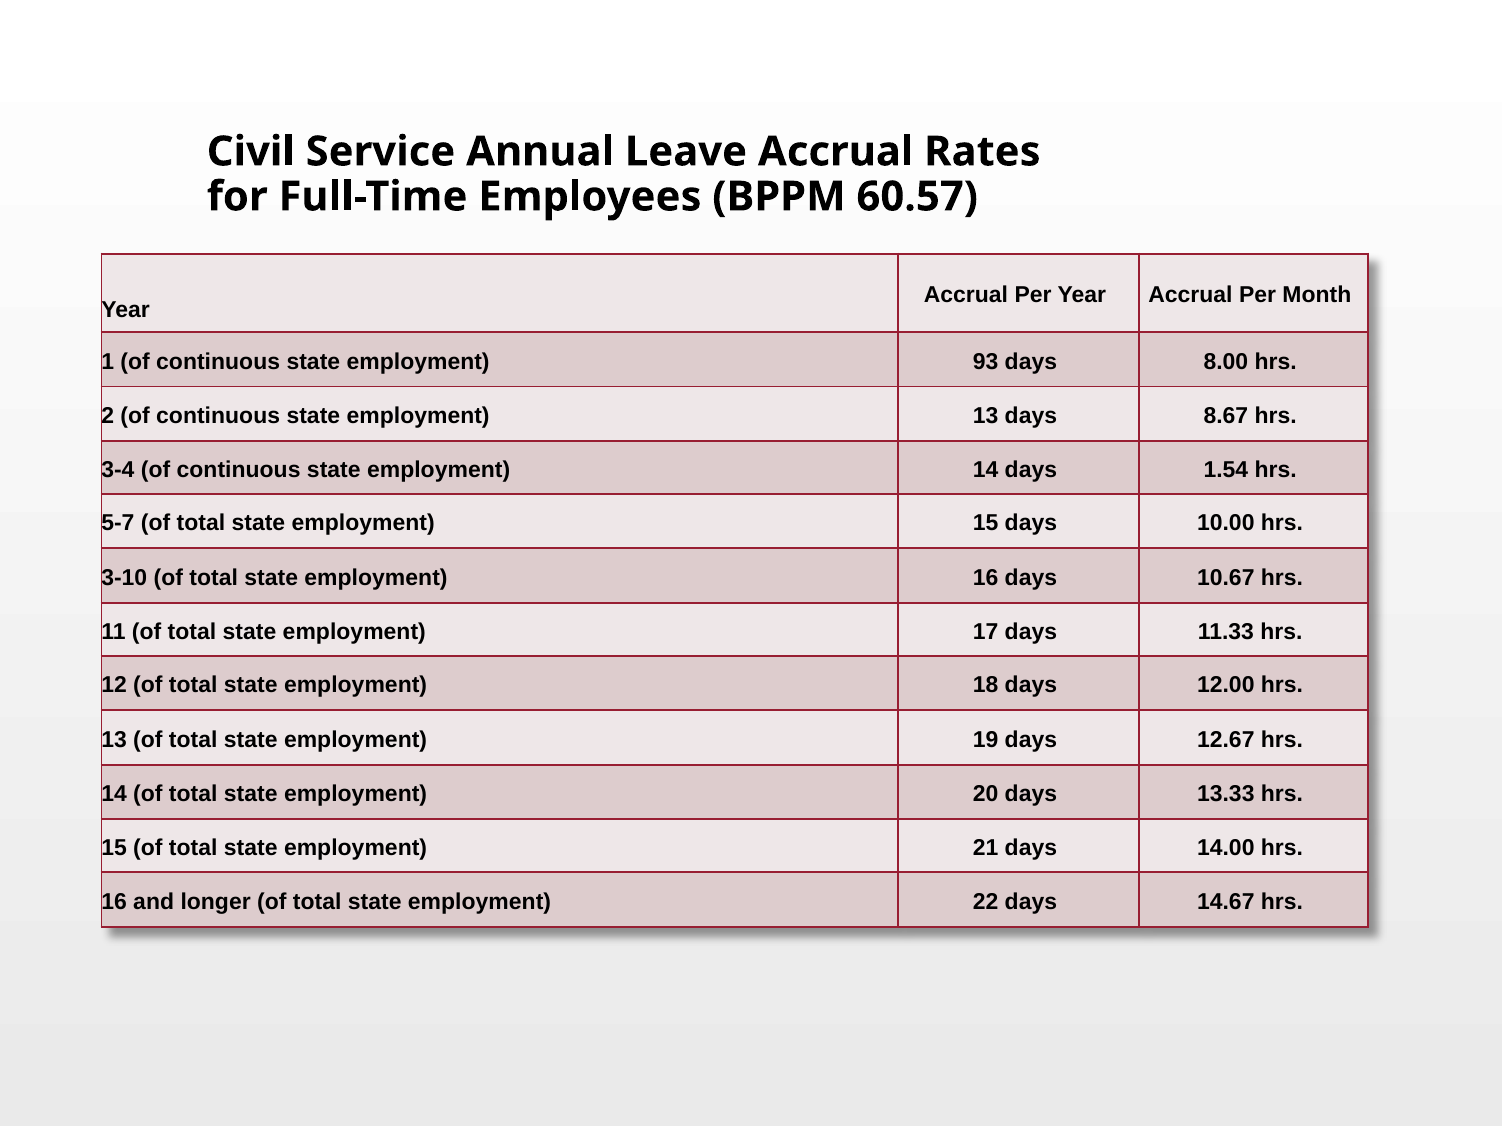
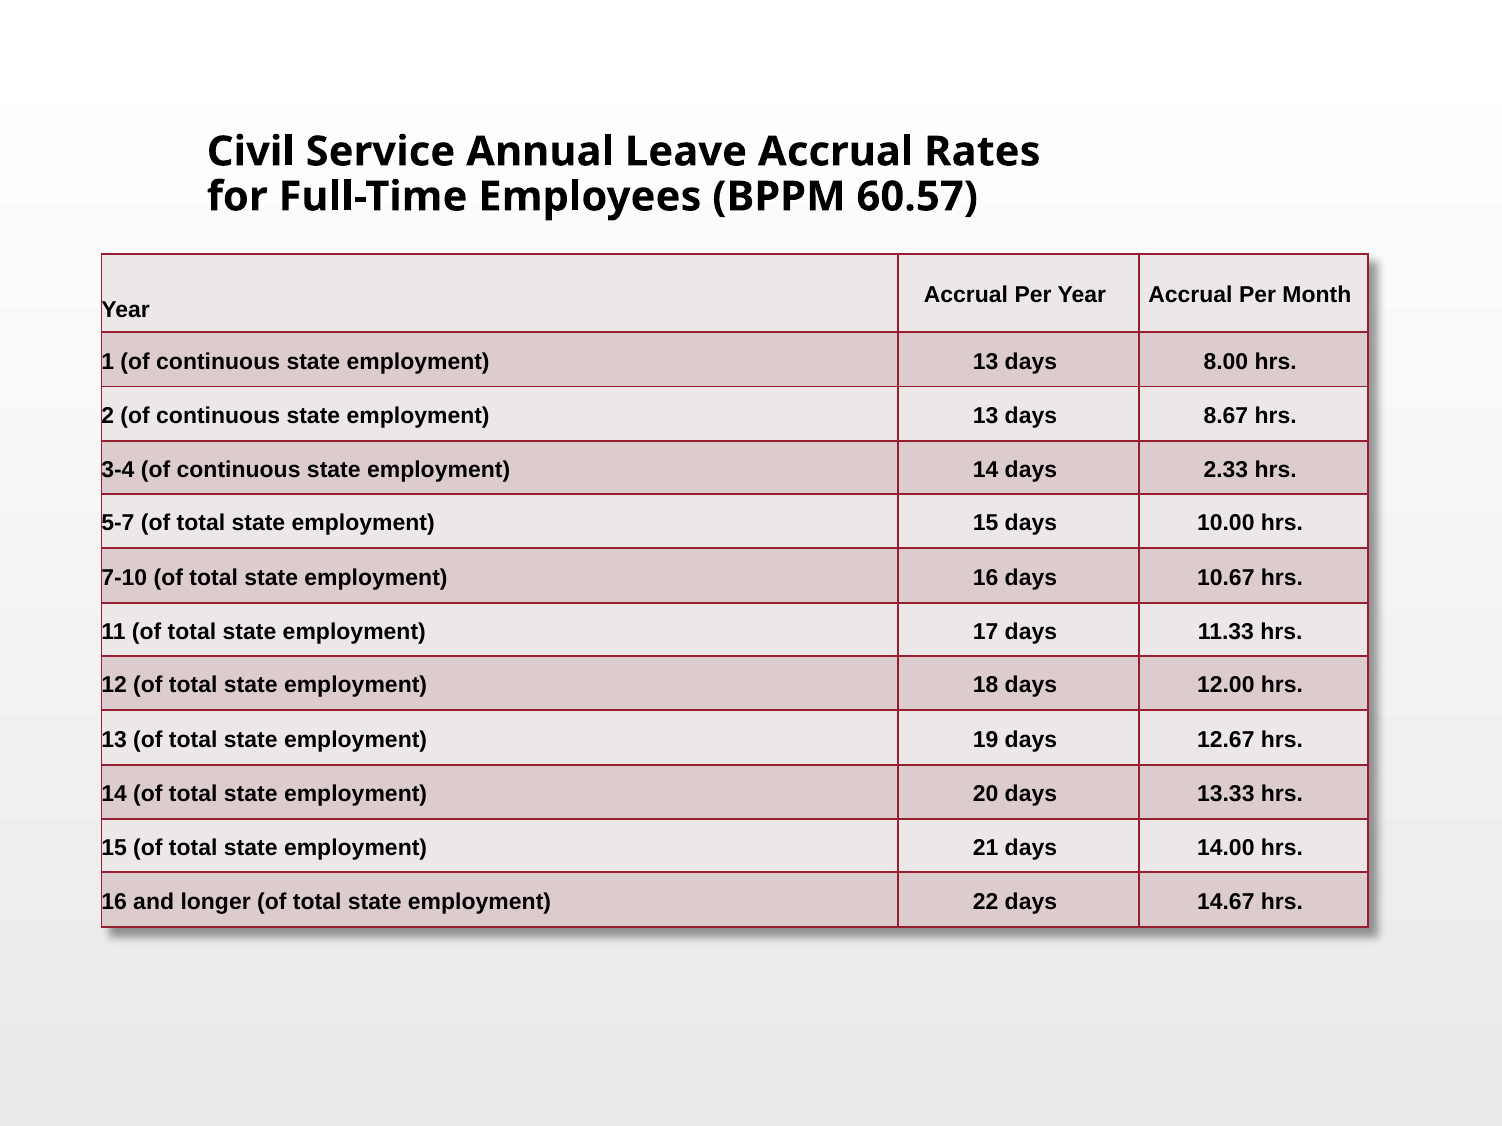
93: 93 -> 13 (986, 362)
1.54: 1.54 -> 2.33 (1226, 470)
3-10: 3-10 -> 7-10 (124, 578)
